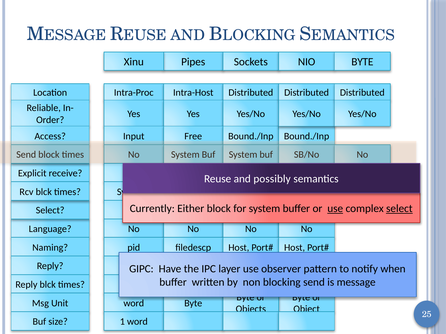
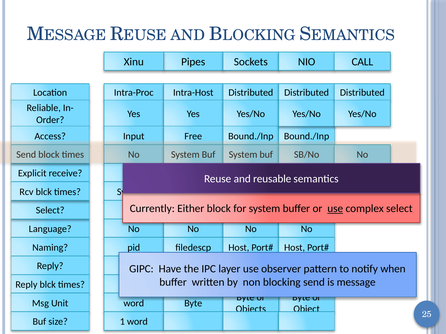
BYTE: BYTE -> CALL (362, 62)
possibly: possibly -> reusable (272, 179)
select underline: present -> none (399, 209)
